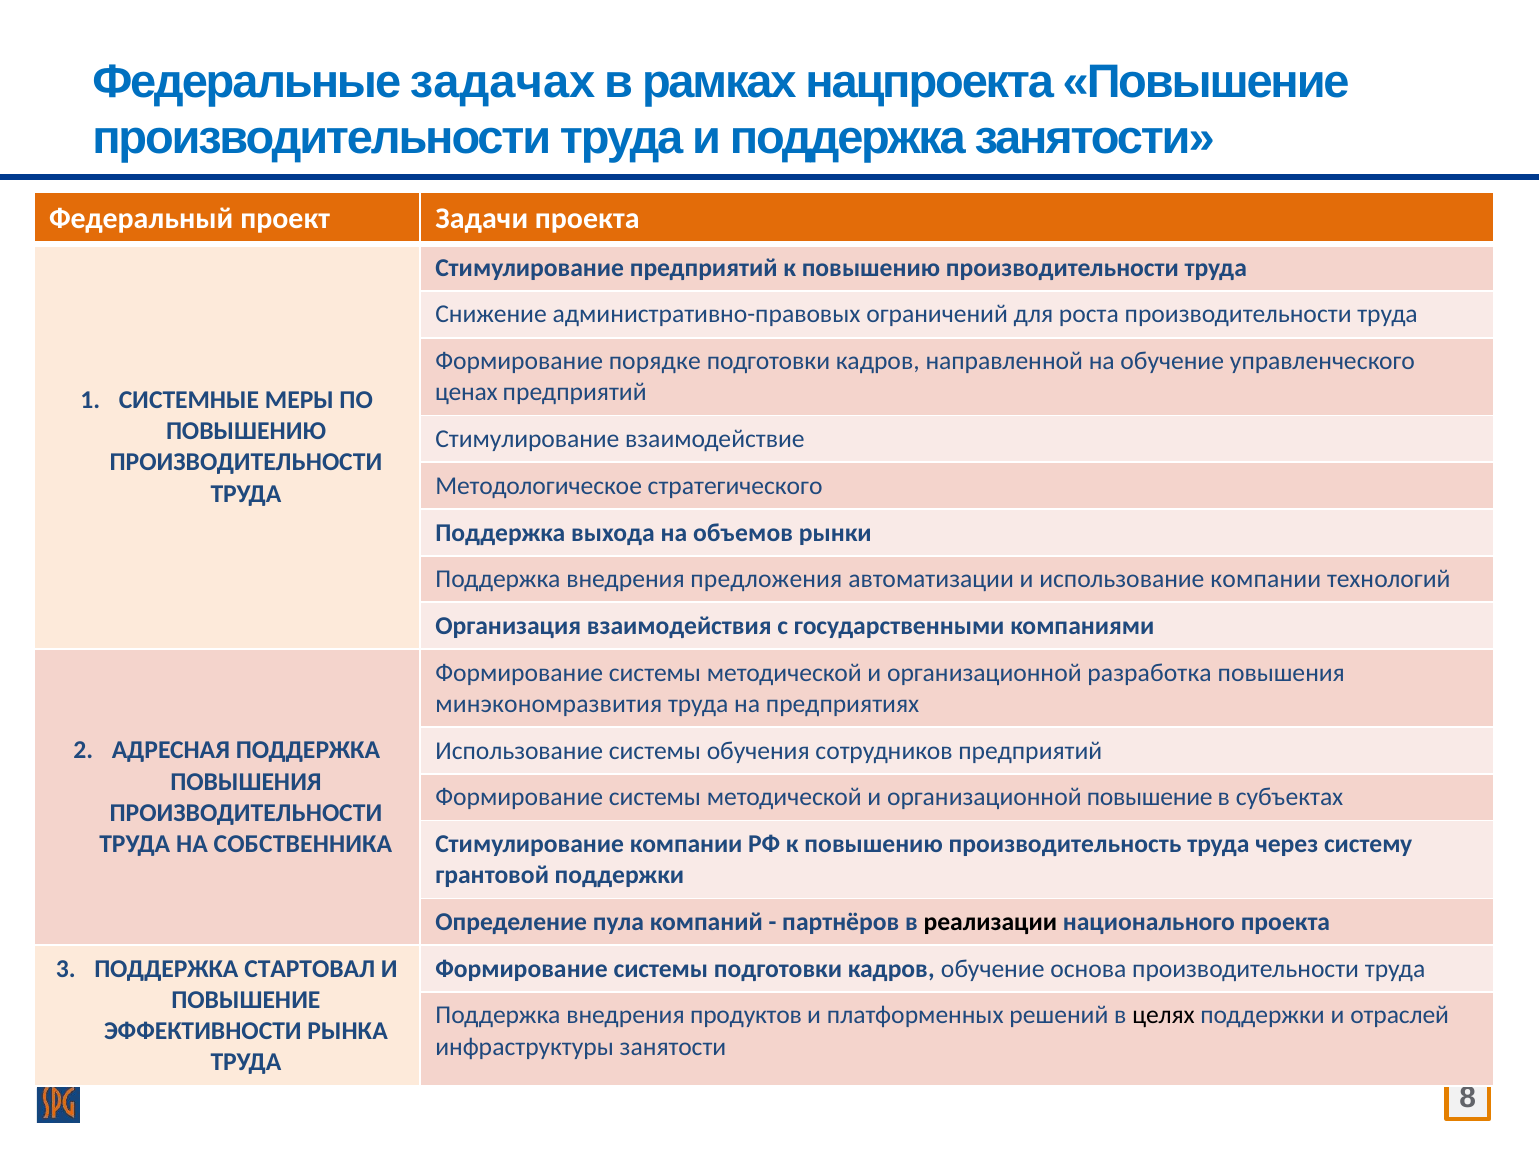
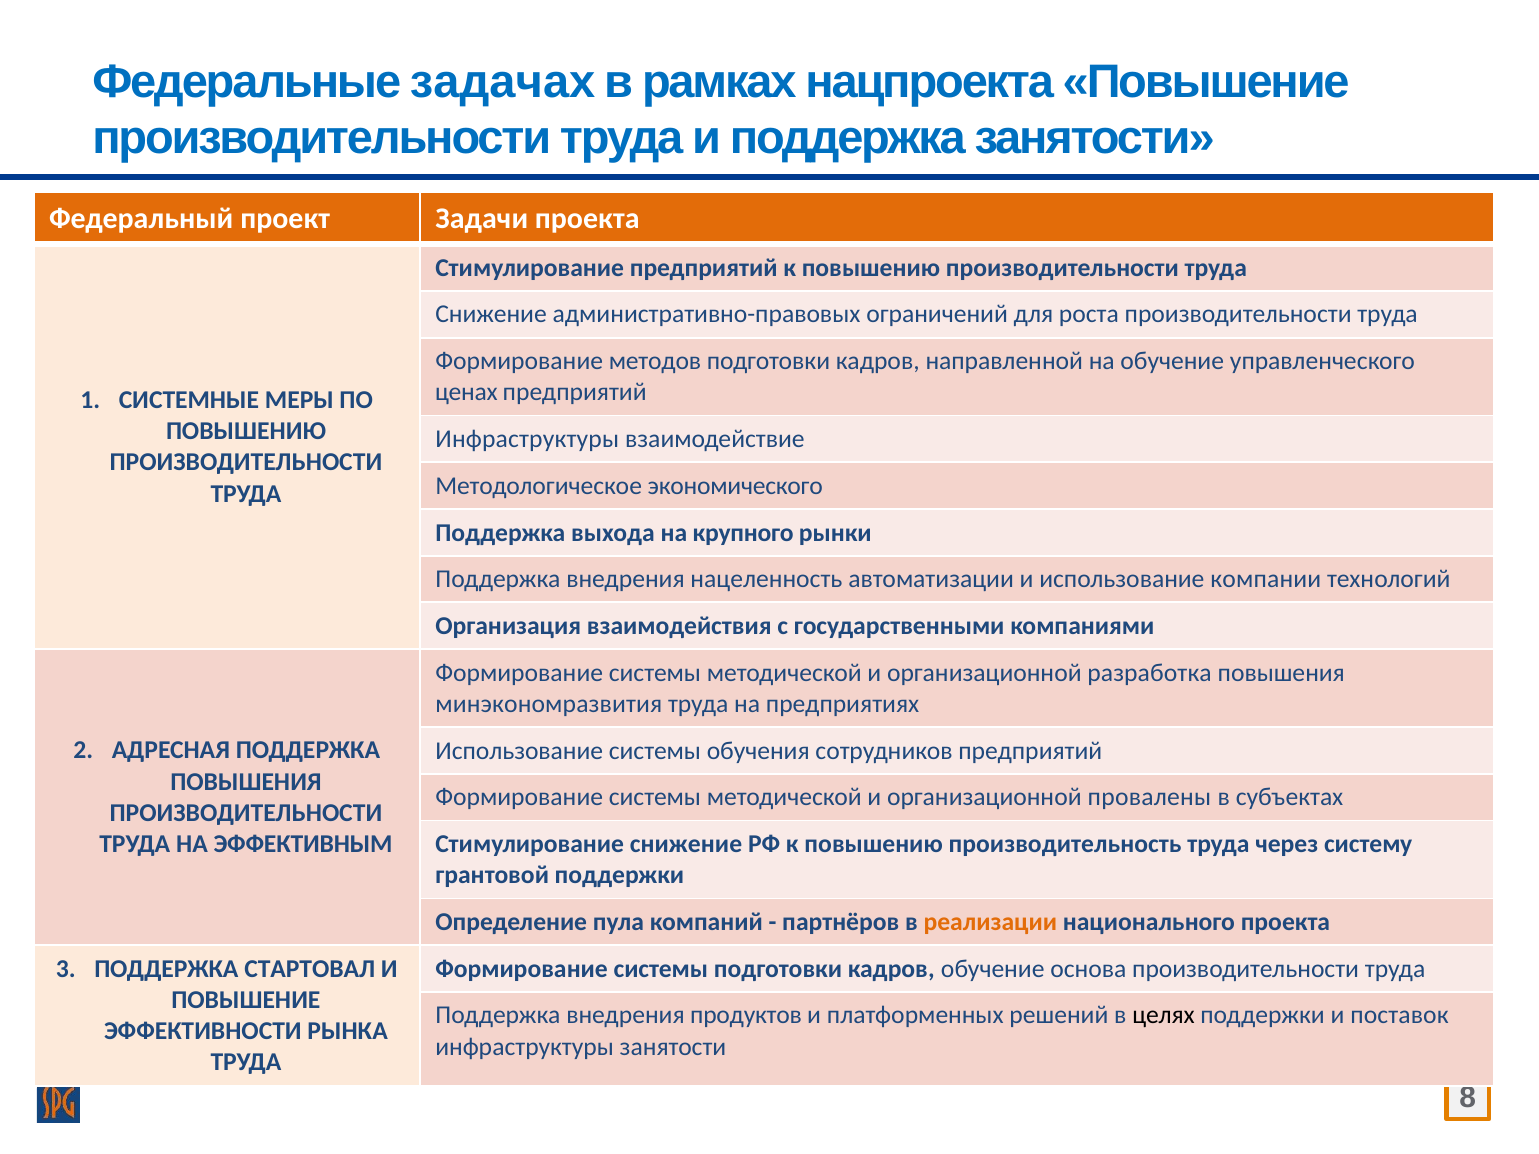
порядке: порядке -> методов (655, 361)
Стимулирование: Стимулирование -> Инфраструктуры (527, 439)
стратегического: стратегического -> экономического (735, 486)
объемов: объемов -> крупного (743, 533)
предложения: предложения -> нацеленность (766, 579)
организационной повышение: повышение -> провалены (1149, 798)
Стимулирование компании: компании -> снижение (686, 844)
СОБСТВЕННИКА: СОБСТВЕННИКА -> ЭФФЕКТИВНЫМ (303, 844)
реализации colour: black -> orange (990, 922)
отраслей: отраслей -> поставок (1400, 1016)
